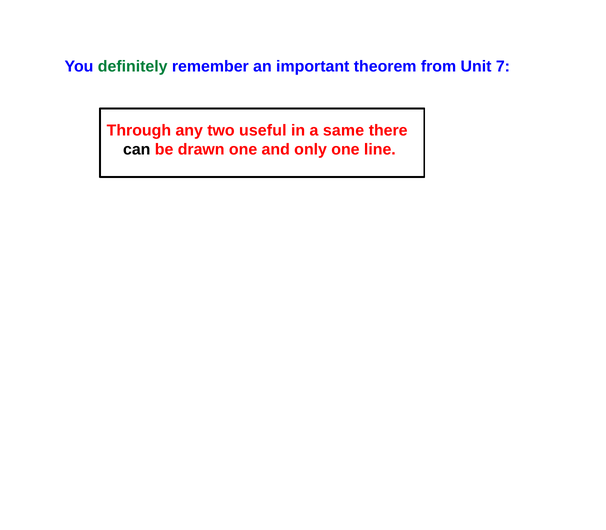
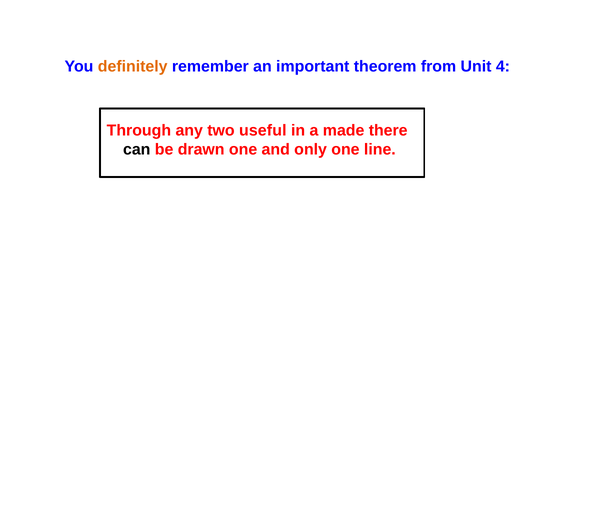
definitely colour: green -> orange (133, 66)
7: 7 -> 4 (503, 66)
same: same -> made (344, 130)
